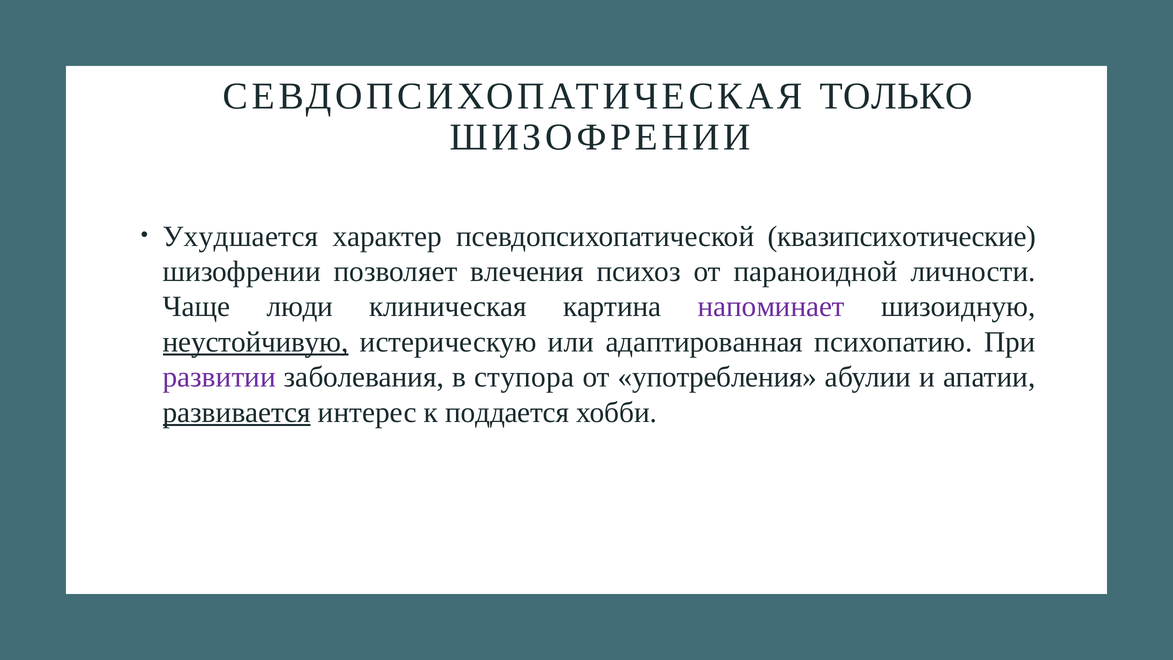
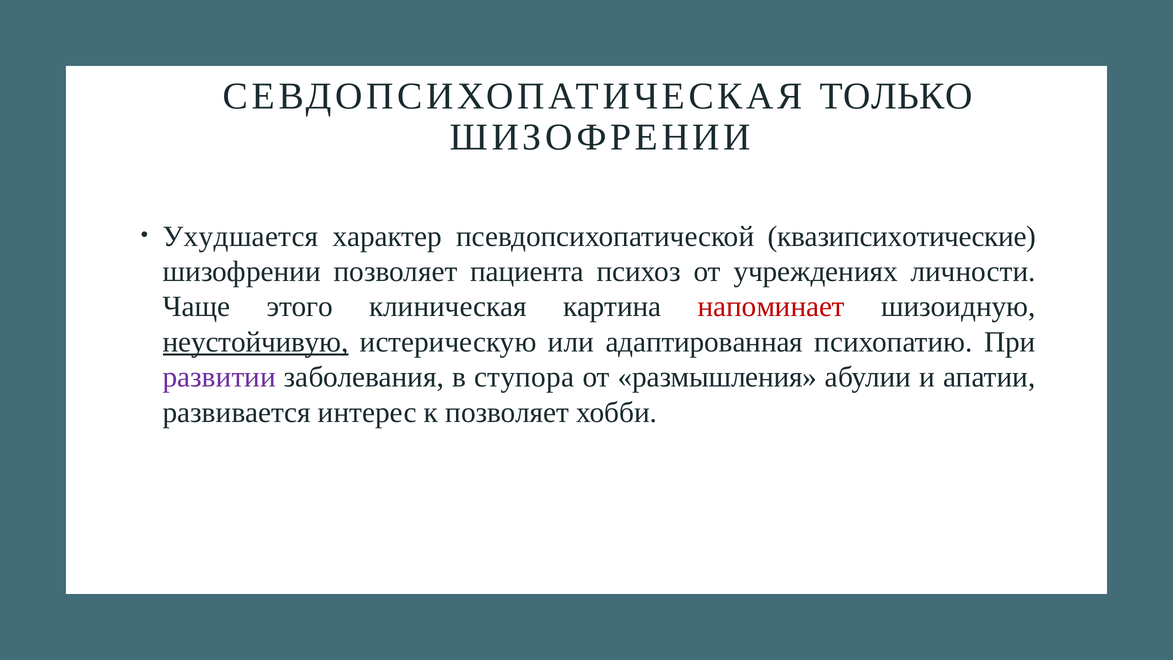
влечения: влечения -> пациента (527, 271)
параноидной: параноидной -> учреждениях (816, 271)
люди: люди -> этого (300, 307)
напоминает colour: purple -> red (771, 307)
употребления: употребления -> размышления (717, 377)
развивается underline: present -> none (237, 412)
к поддается: поддается -> позволяет (507, 412)
